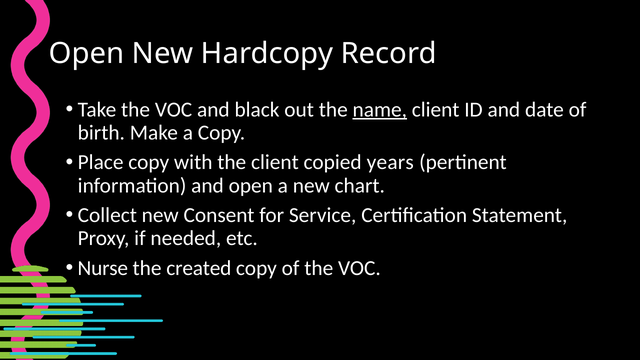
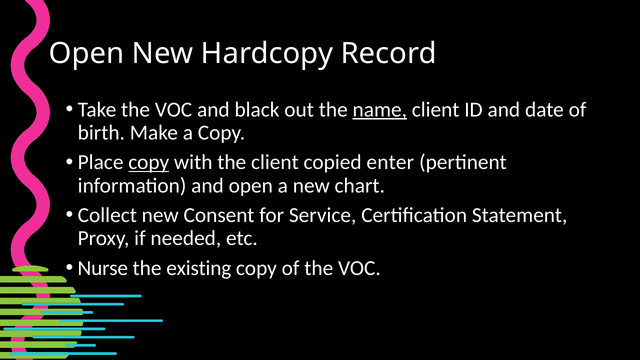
copy underline: none -> present (149, 162)
years: years -> enter (390, 162)
created: created -> existing (199, 268)
